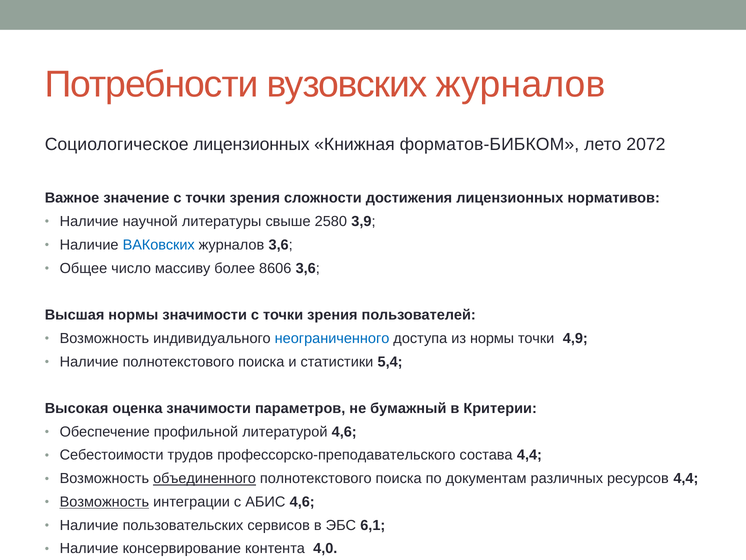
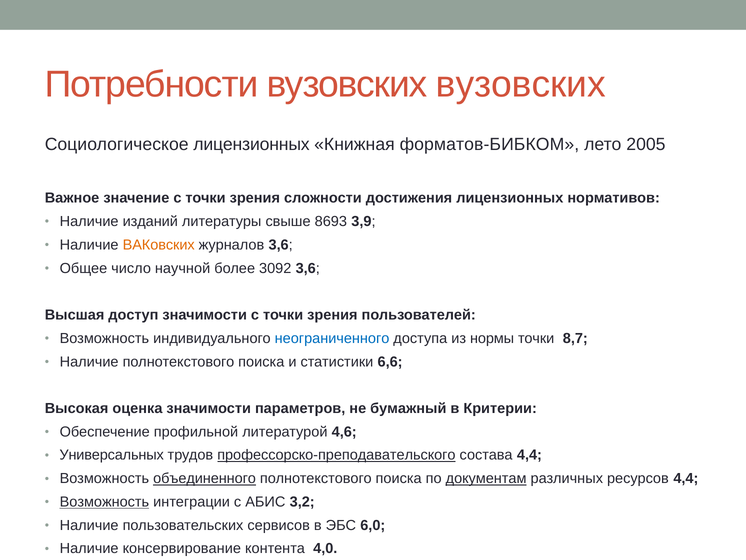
вузовских журналов: журналов -> вузовских (521, 85)
2072: 2072 -> 2005 (646, 145)
научной: научной -> изданий (150, 221)
2580: 2580 -> 8693 (331, 221)
ВАКовских colour: blue -> orange (159, 245)
массиву: массиву -> научной (183, 268)
8606: 8606 -> 3092 (275, 268)
Высшая нормы: нормы -> доступ (133, 315)
4,9: 4,9 -> 8,7 (575, 338)
5,4: 5,4 -> 6,6 (390, 361)
Себестоимости: Себестоимости -> Универсальных (112, 455)
профессорско-преподавательского underline: none -> present (336, 455)
документам underline: none -> present (486, 478)
АБИС 4,6: 4,6 -> 3,2 (302, 501)
6,1: 6,1 -> 6,0 (373, 525)
